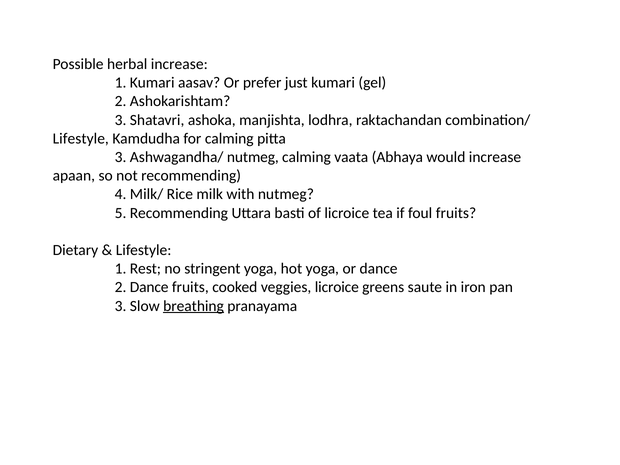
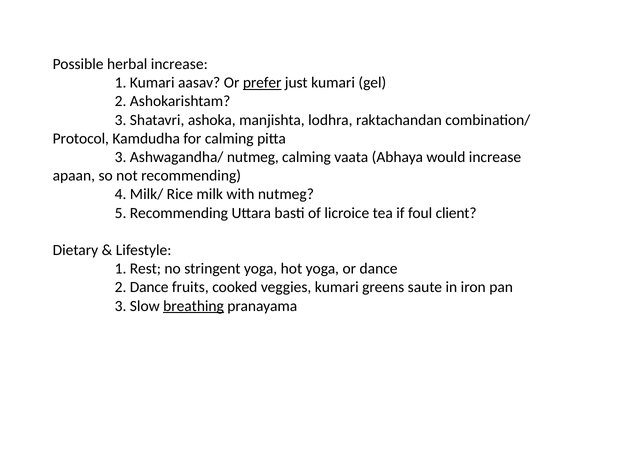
prefer underline: none -> present (262, 83)
Lifestyle: Lifestyle -> Protocol (81, 139)
foul fruits: fruits -> client (456, 213)
veggies licroice: licroice -> kumari (337, 287)
